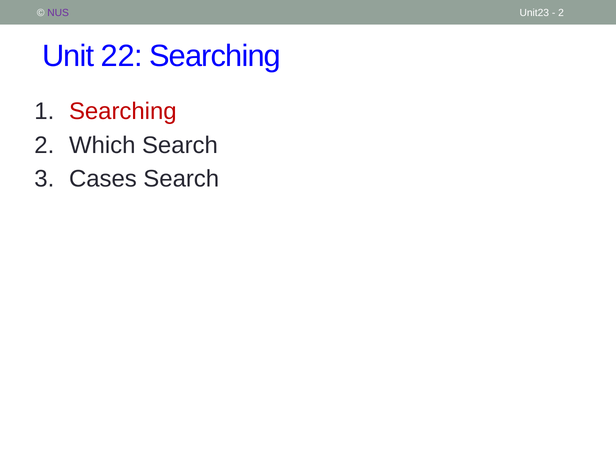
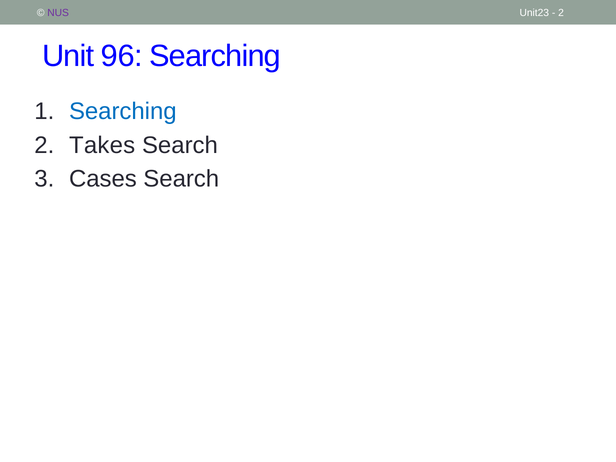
22: 22 -> 96 (122, 56)
Searching colour: red -> blue (123, 112)
Which: Which -> Takes (102, 145)
